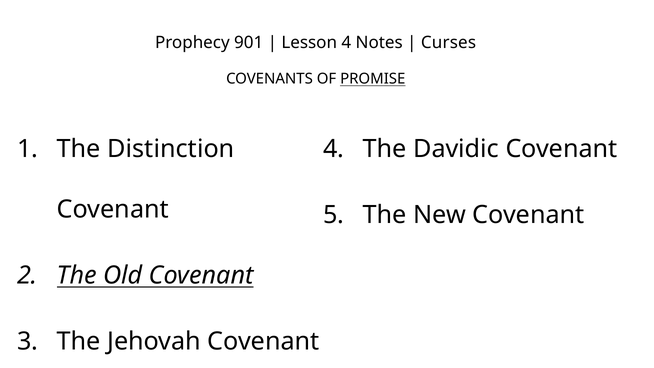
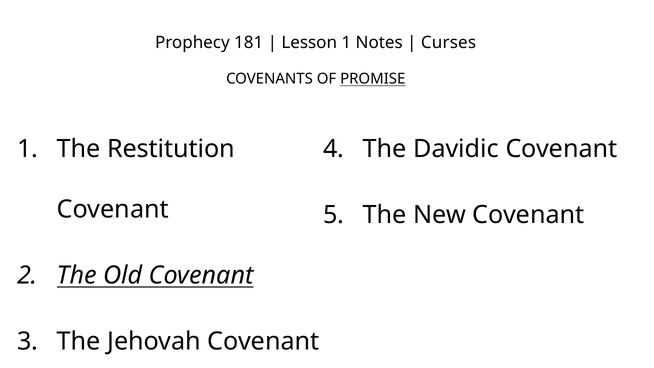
901: 901 -> 181 (249, 43)
Lesson 4: 4 -> 1 (346, 43)
Distinction: Distinction -> Restitution (171, 149)
